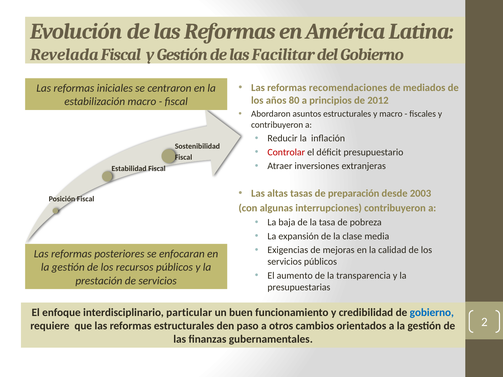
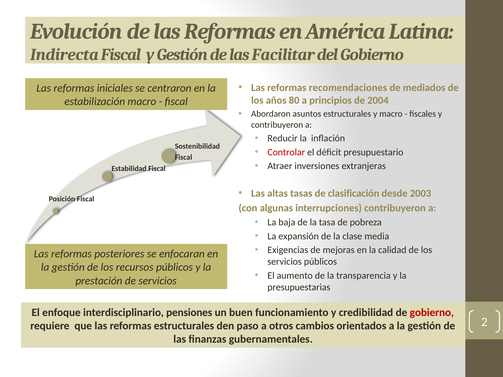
Revelada: Revelada -> Indirecta (64, 55)
2012: 2012 -> 2004 (378, 100)
preparación: preparación -> clasificación (354, 193)
particular: particular -> pensiones (189, 313)
gobierno colour: blue -> red (432, 313)
